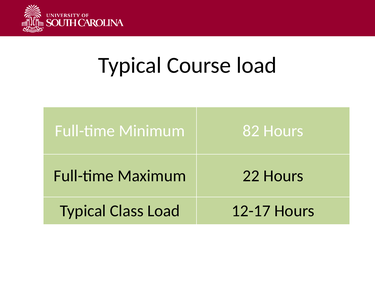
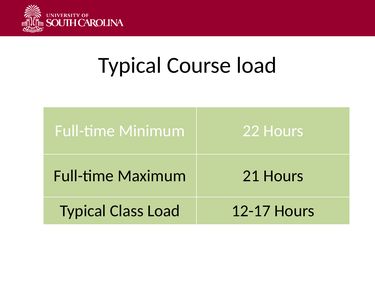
82: 82 -> 22 (251, 131)
22: 22 -> 21 (251, 176)
